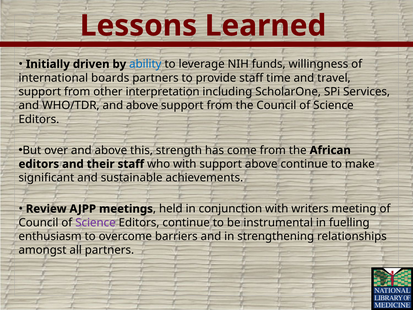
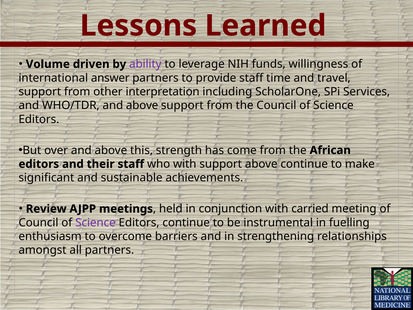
Initially: Initially -> Volume (48, 64)
ability colour: blue -> purple (145, 64)
boards: boards -> answer (110, 78)
writers: writers -> carried (310, 209)
